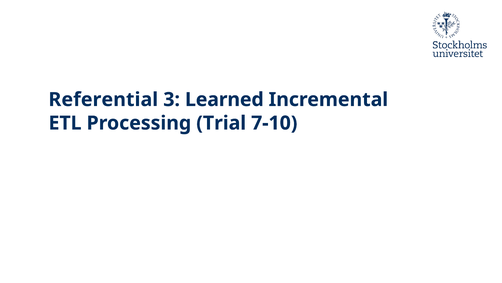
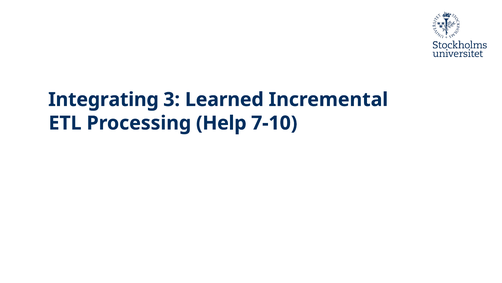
Referential: Referential -> Integrating (103, 99)
Trial: Trial -> Help (221, 123)
